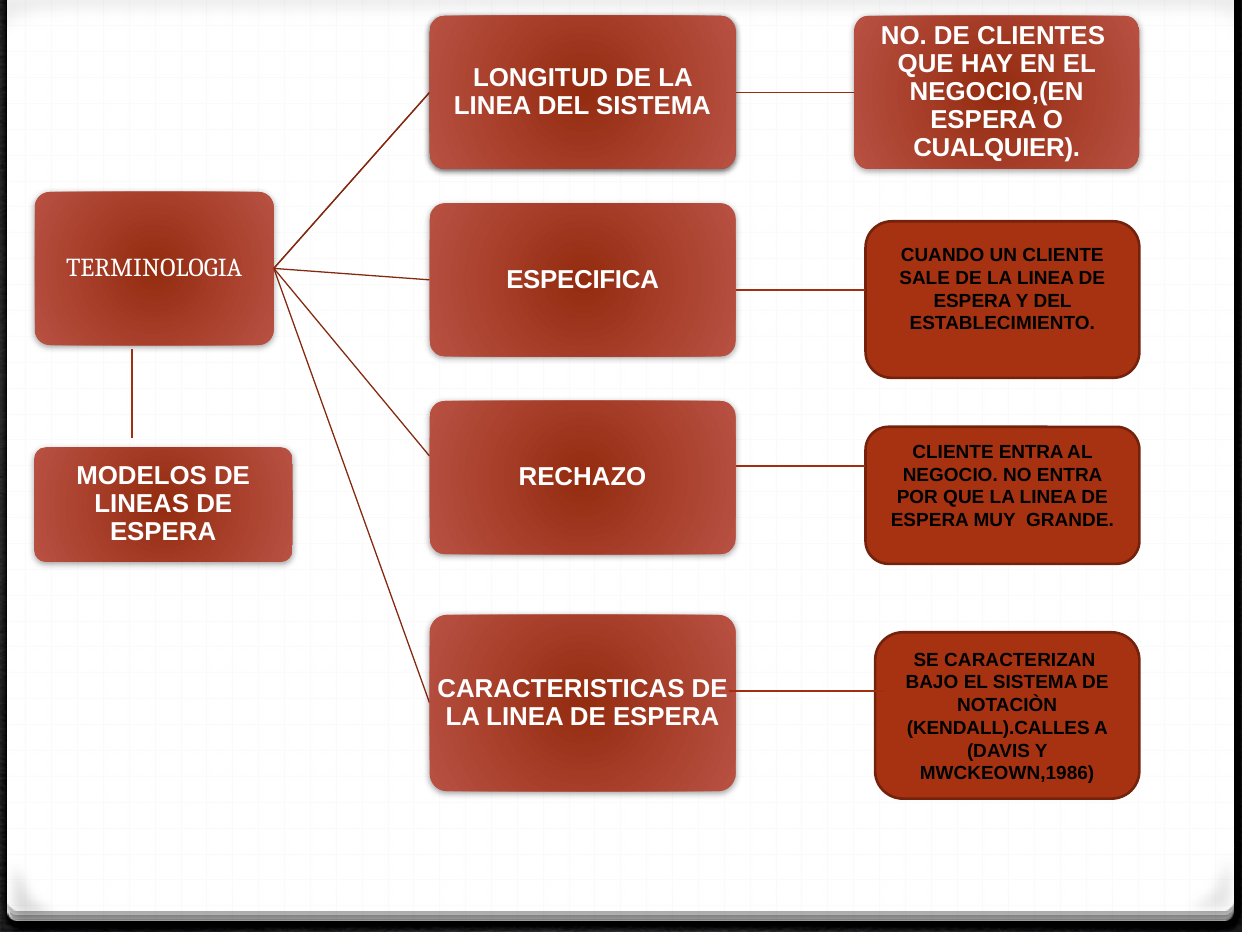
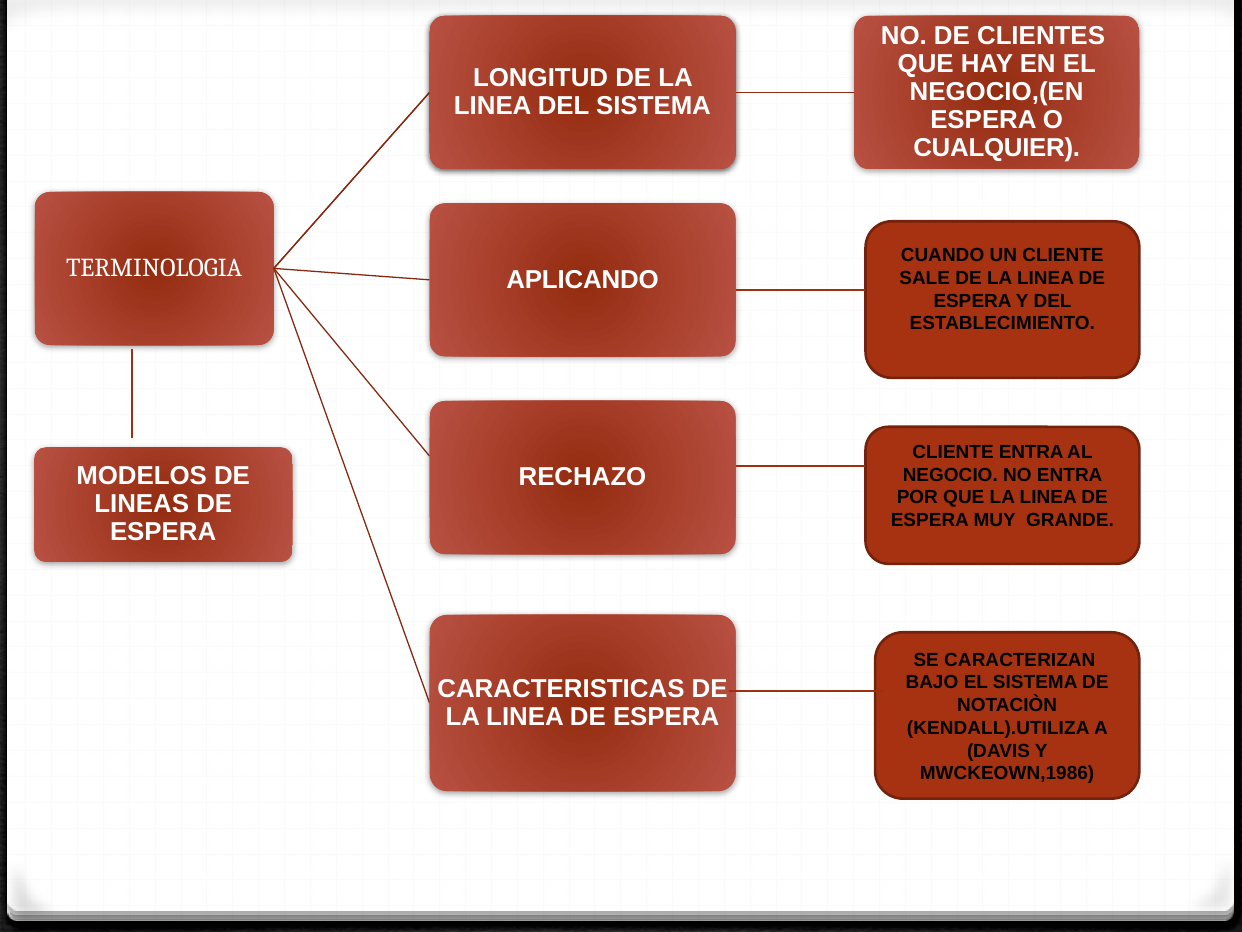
ESPECIFICA: ESPECIFICA -> APLICANDO (583, 280)
KENDALL).CALLES: KENDALL).CALLES -> KENDALL).UTILIZA (998, 728)
